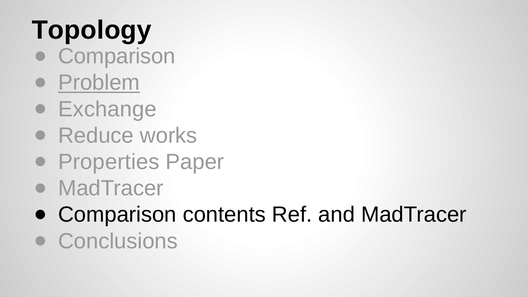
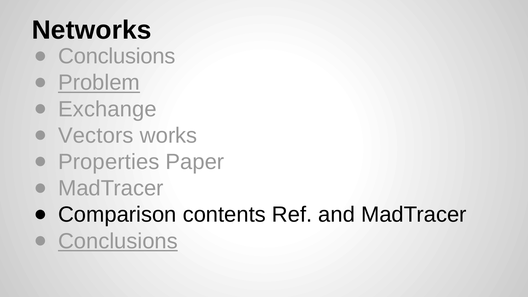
Topology: Topology -> Networks (92, 30)
Comparison: Comparison -> Conclusions (117, 56)
Reduce: Reduce -> Vectors (96, 136)
Conclusions underline: none -> present (118, 241)
